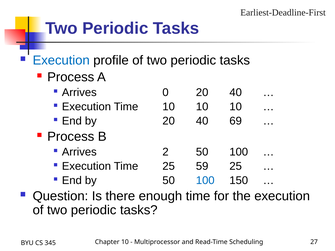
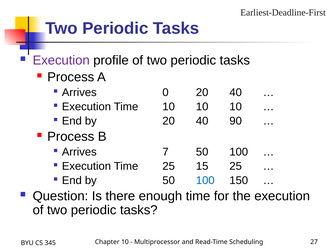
Execution colour: blue -> purple (61, 60)
69: 69 -> 90 (236, 121)
2: 2 -> 7 (166, 152)
59: 59 -> 15 (202, 166)
